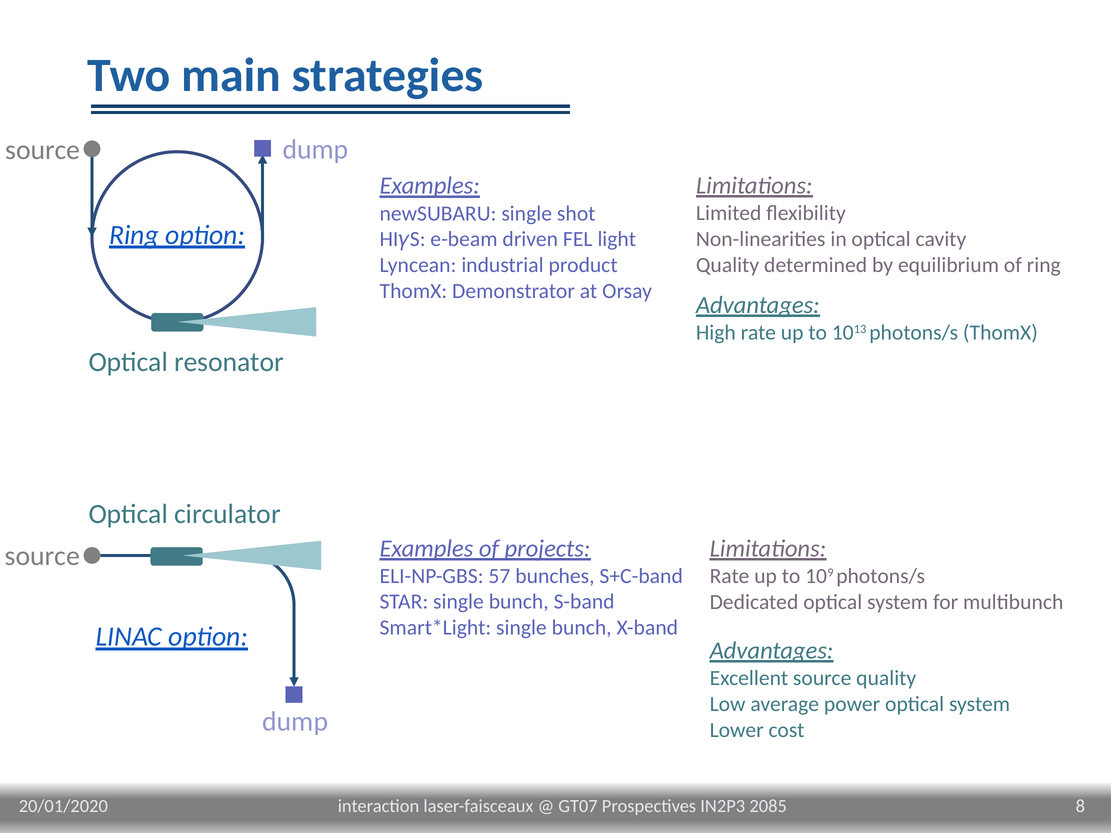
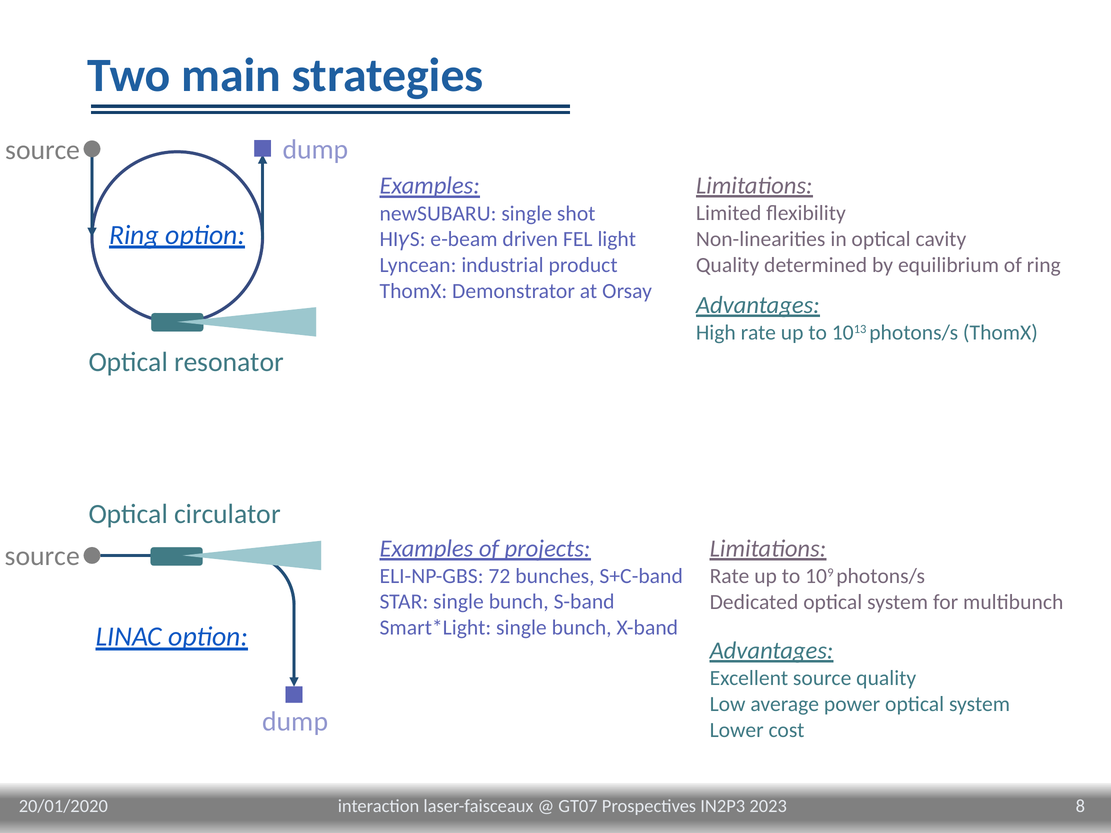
57: 57 -> 72 (499, 576)
2085: 2085 -> 2023 (768, 806)
